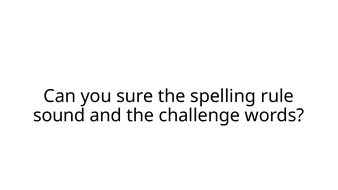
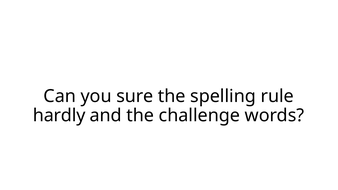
sound: sound -> hardly (59, 116)
